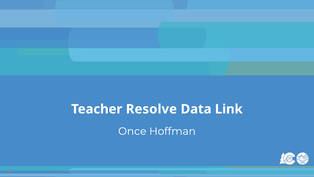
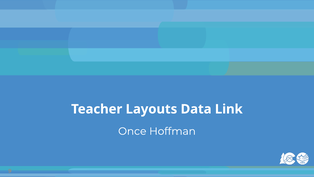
Resolve: Resolve -> Layouts (151, 109)
